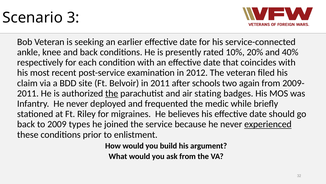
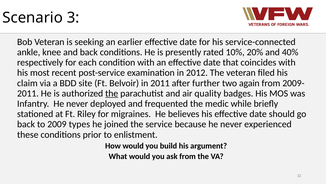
schools: schools -> further (206, 83)
stating: stating -> quality (208, 93)
experienced underline: present -> none (268, 124)
